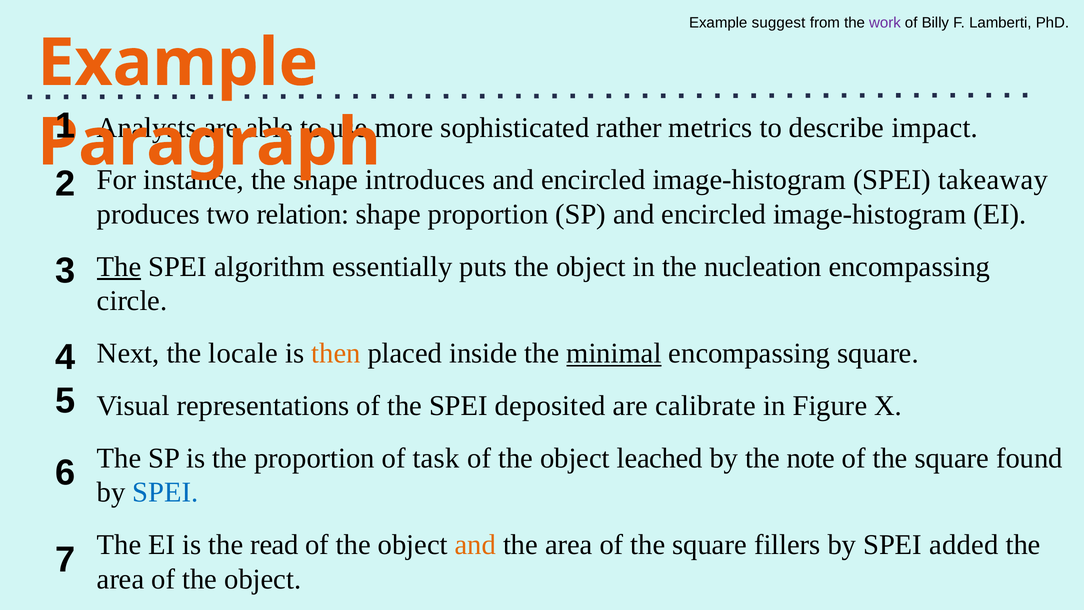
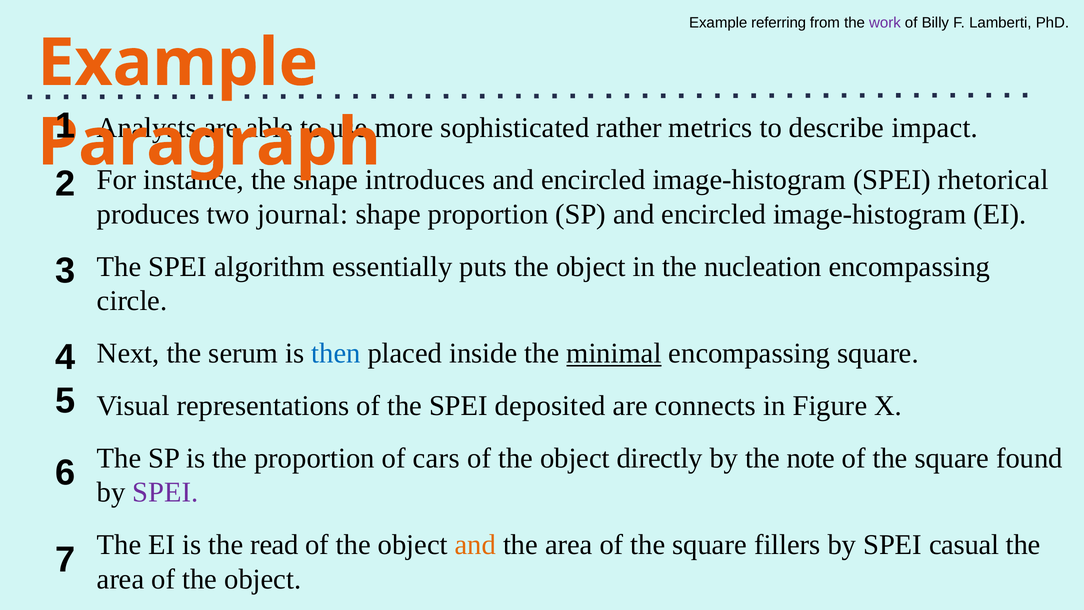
suggest: suggest -> referring (779, 23)
takeaway: takeaway -> rhetorical (993, 180)
relation: relation -> journal (303, 214)
The underline: present -> none (119, 267)
locale: locale -> serum (243, 353)
then colour: orange -> blue (336, 353)
calibrate: calibrate -> connects (705, 406)
task: task -> cars (436, 458)
leached: leached -> directly (660, 458)
SPEI colour: blue -> purple (165, 492)
added: added -> casual (964, 545)
